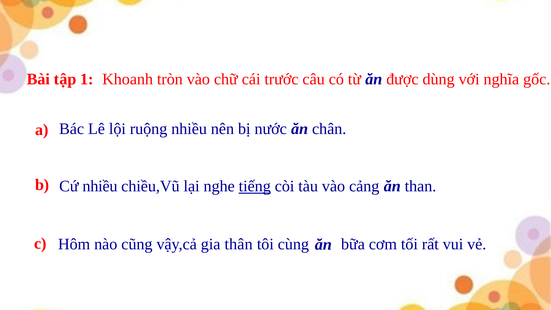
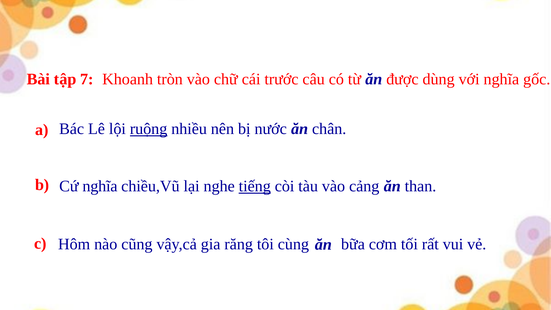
1: 1 -> 7 (87, 79)
ruộng underline: none -> present (149, 129)
Cứ nhiều: nhiều -> nghĩa (100, 186)
thân: thân -> răng (239, 244)
